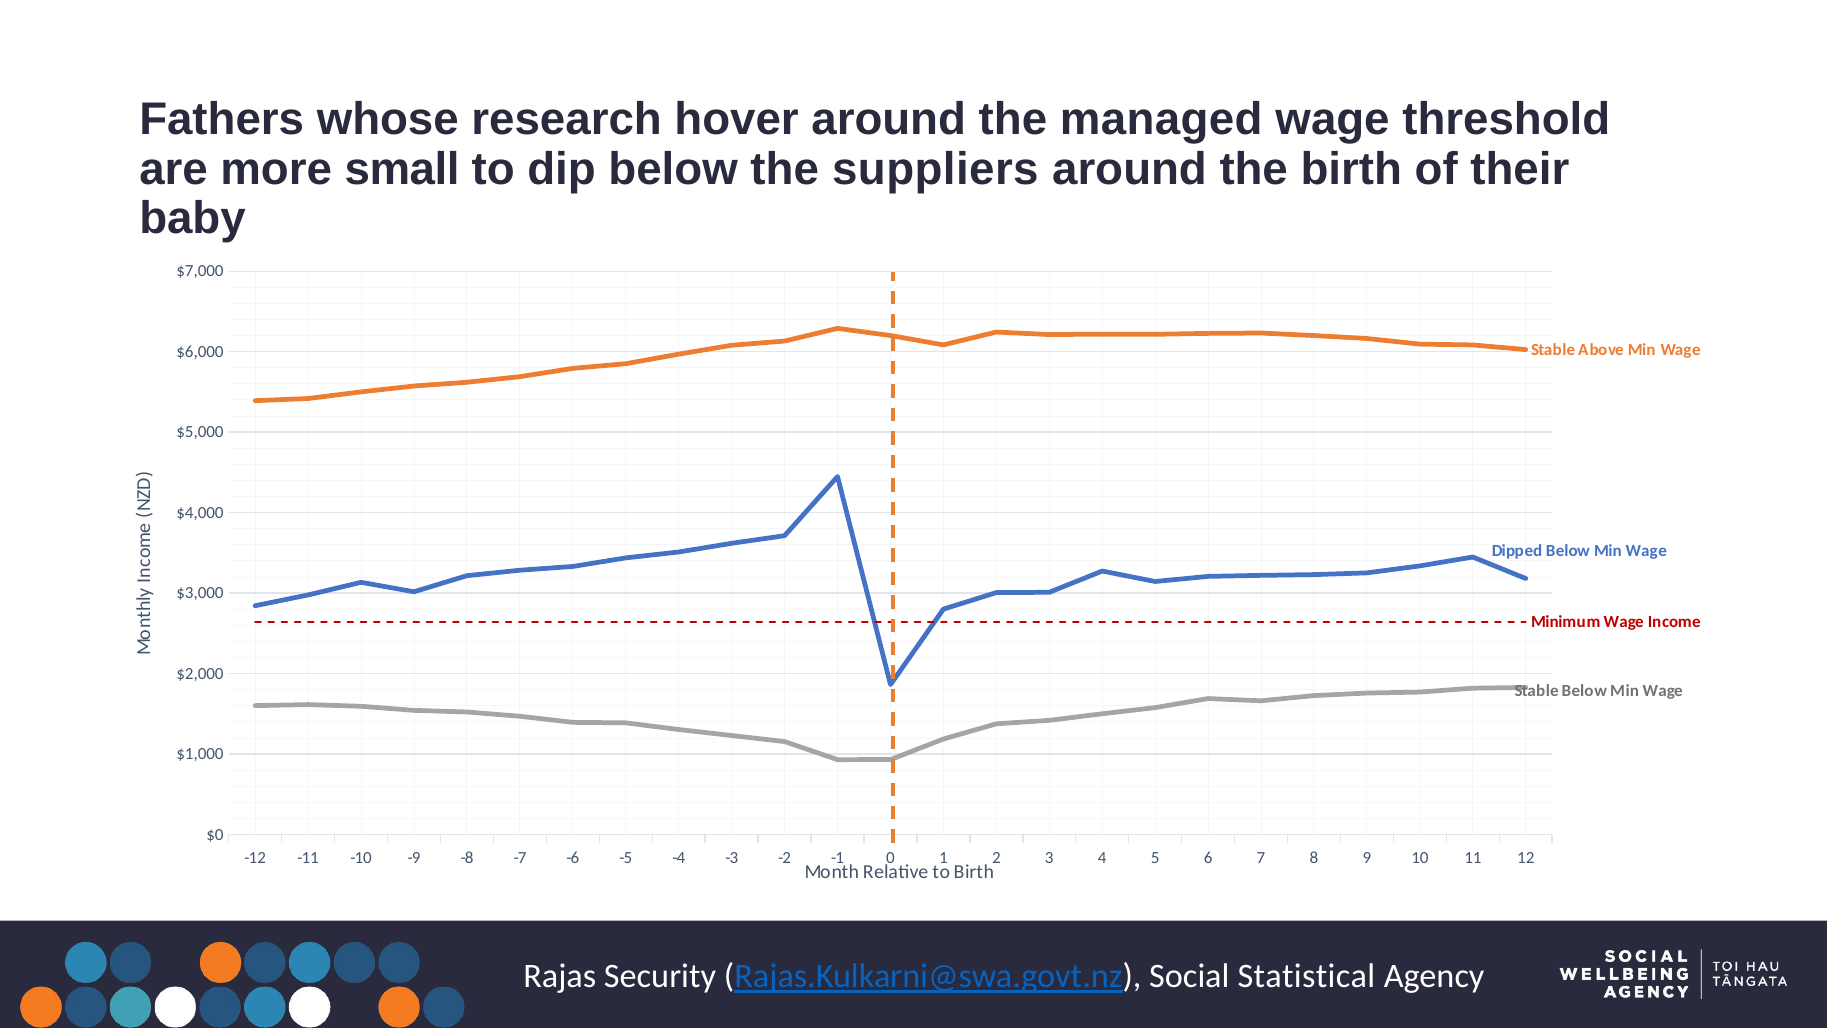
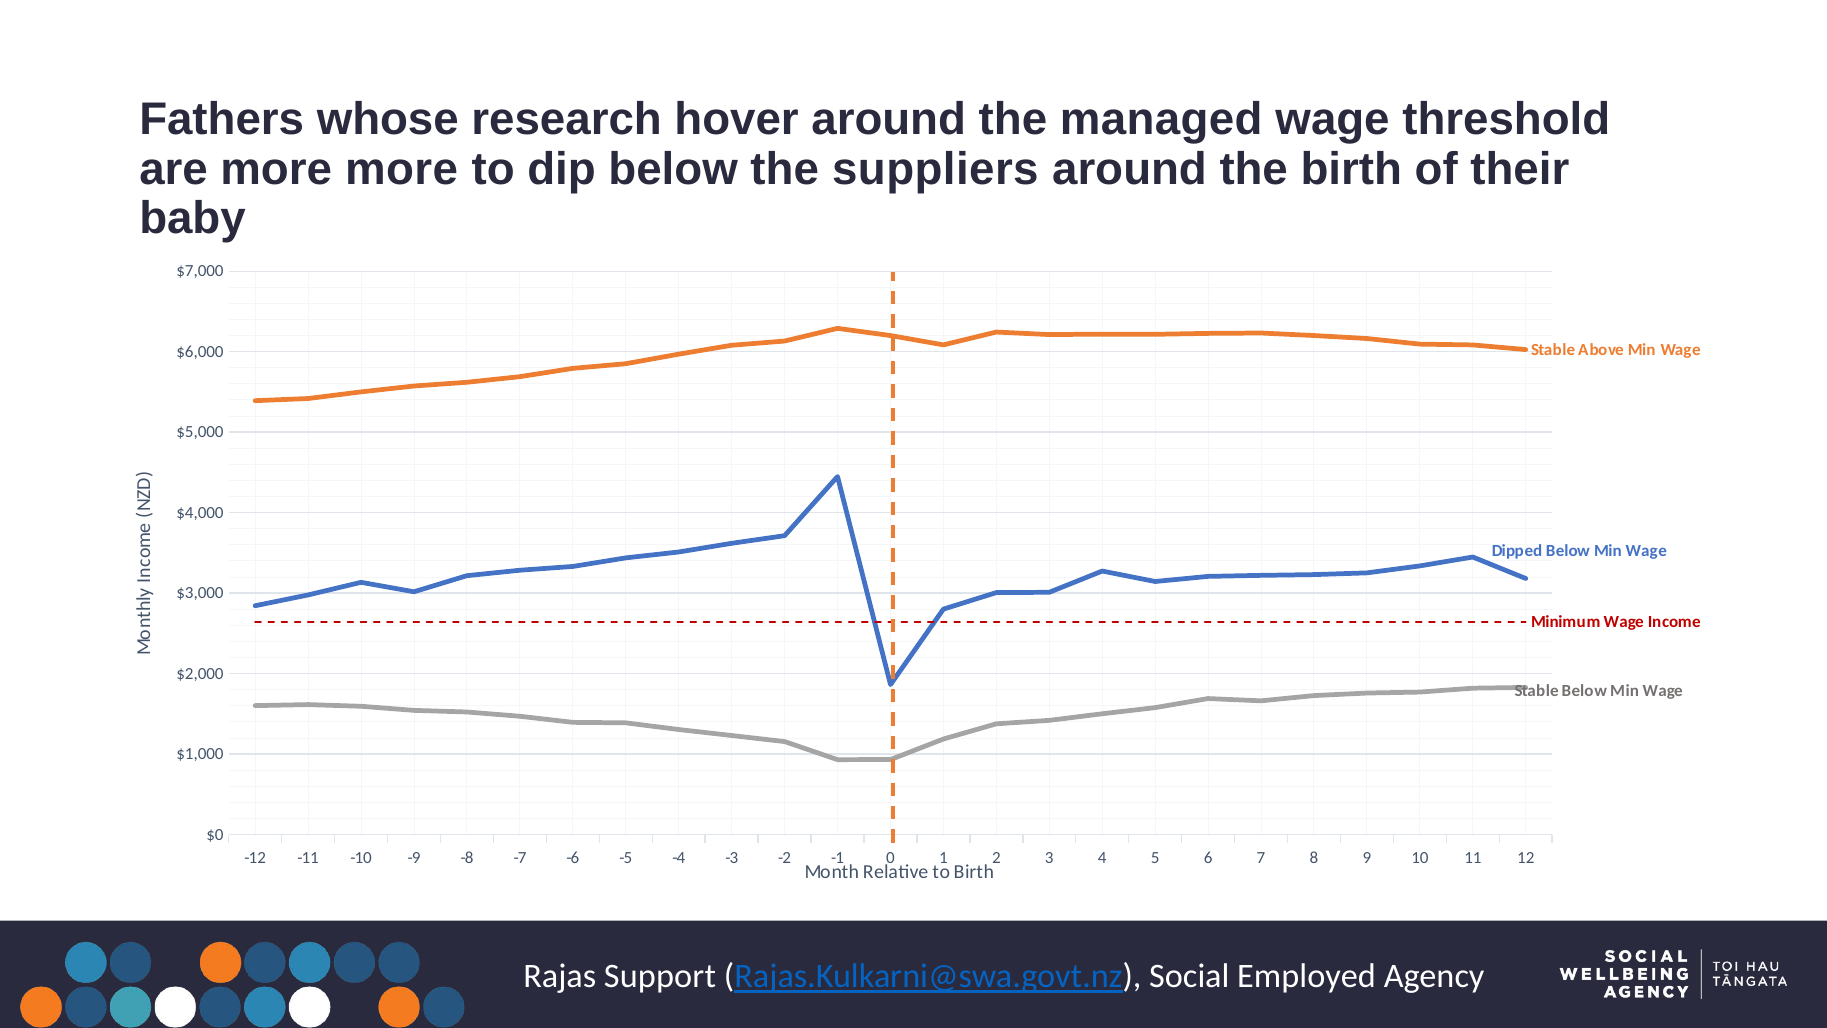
more small: small -> more (402, 169)
Security: Security -> Support (660, 976)
Statistical: Statistical -> Employed (1307, 976)
